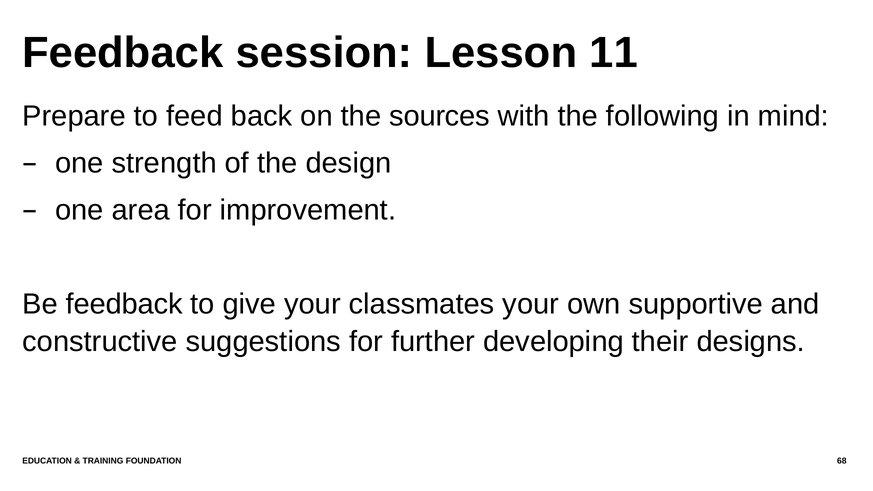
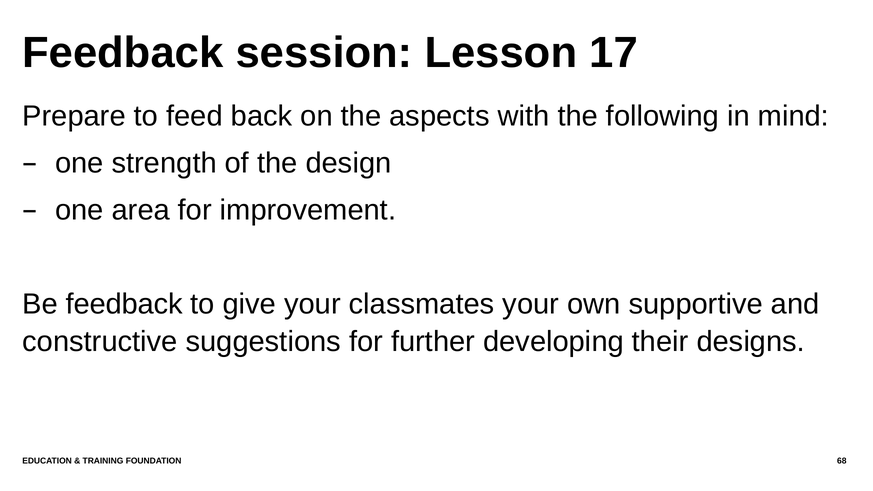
11: 11 -> 17 (614, 53)
sources: sources -> aspects (439, 116)
